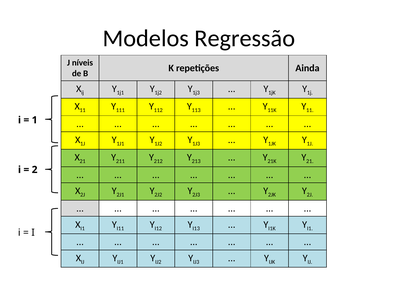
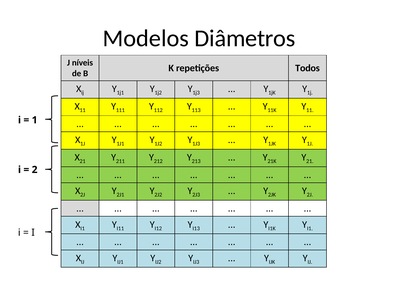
Regressão: Regressão -> Diâmetros (245, 39)
Ainda: Ainda -> Todos (308, 68)
